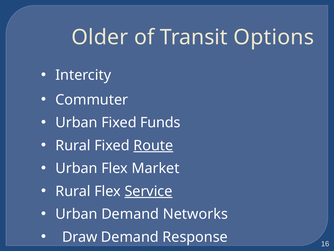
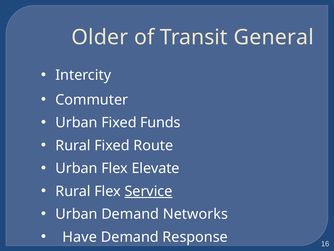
Options: Options -> General (274, 37)
Route underline: present -> none (153, 145)
Market: Market -> Elevate (156, 168)
Draw: Draw -> Have (80, 237)
